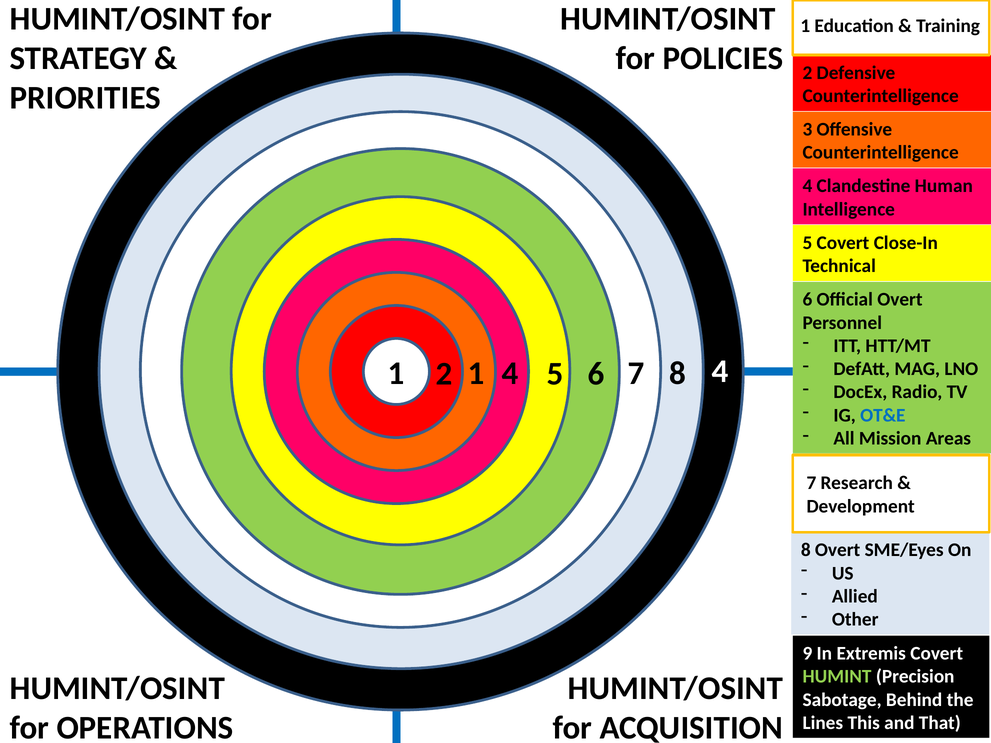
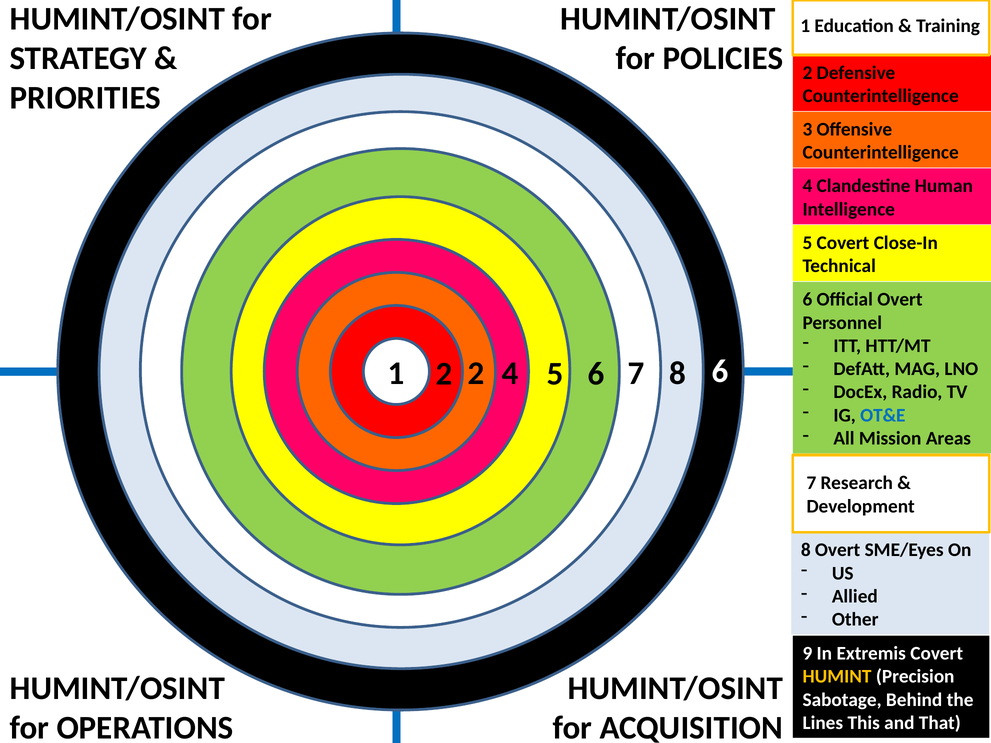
8 4: 4 -> 6 (720, 371)
2 1: 1 -> 2 (476, 374)
HUMINT colour: light green -> yellow (837, 677)
